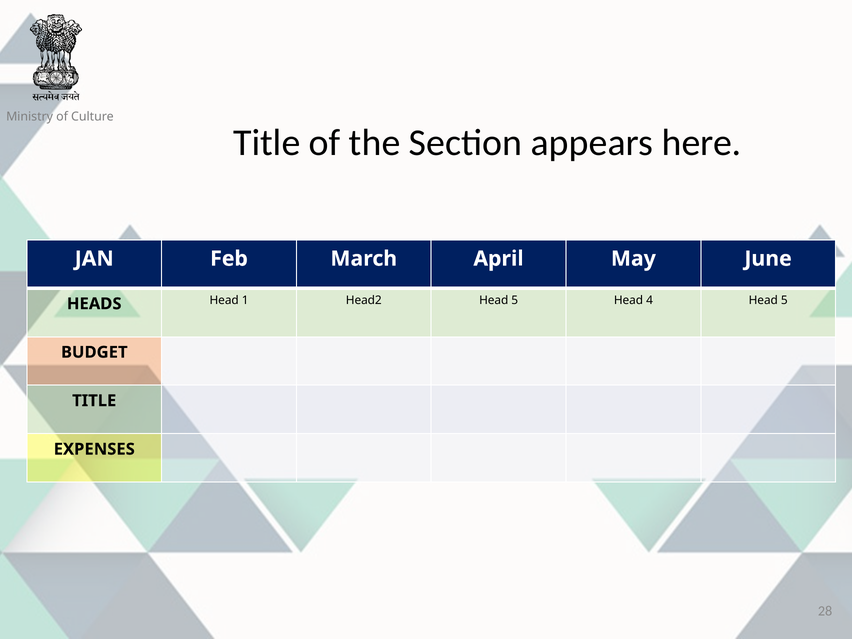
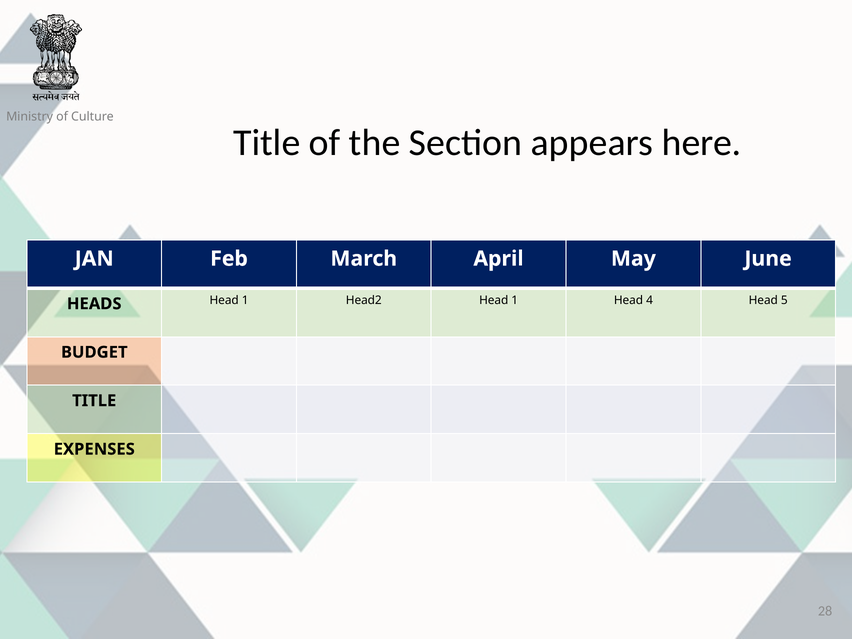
Head2 Head 5: 5 -> 1 (515, 300)
